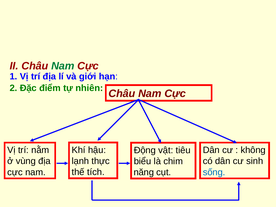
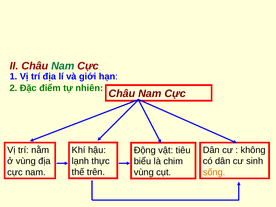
tích: tích -> trên (96, 172)
sống colour: blue -> orange (214, 172)
năng: năng -> vùng (144, 172)
